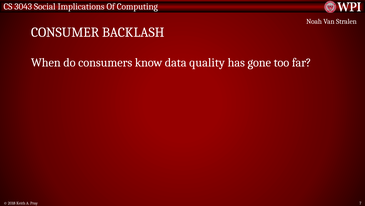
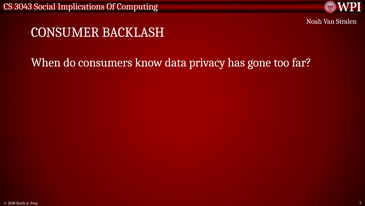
quality: quality -> privacy (207, 62)
